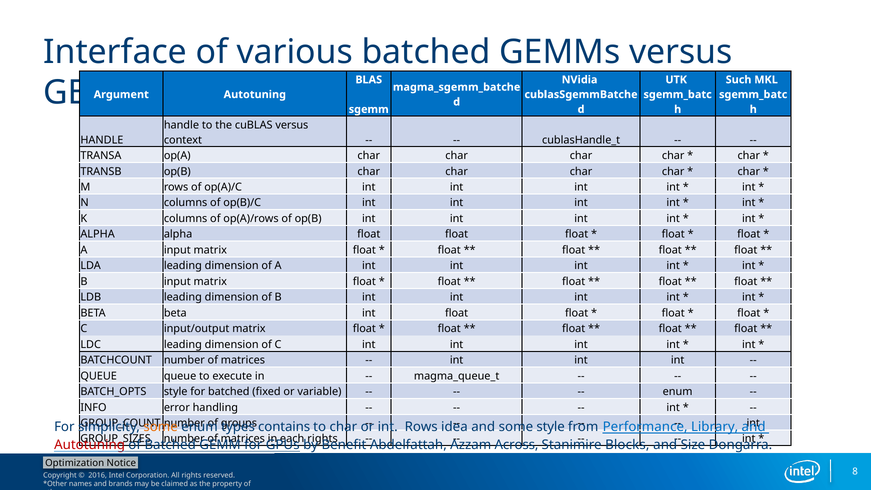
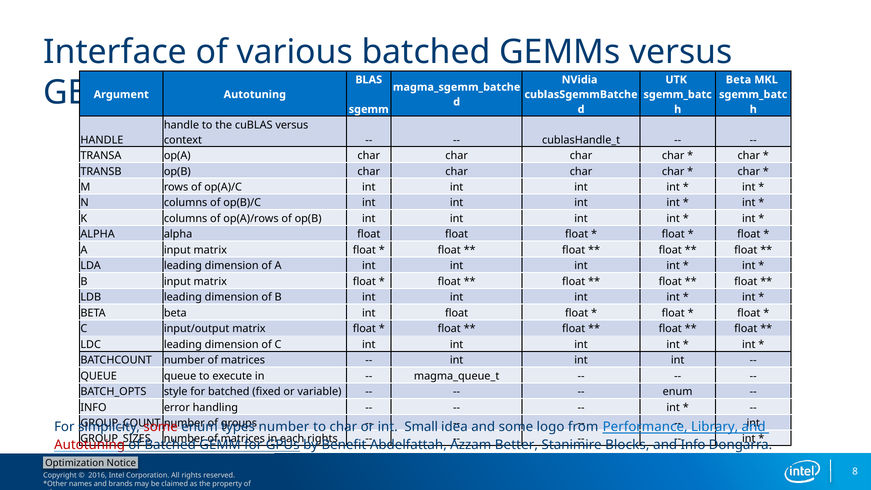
Such: Such -> Beta (738, 80)
some colour: orange -> red (161, 427)
contains: contains -> number (284, 427)
int Rows: Rows -> Small (421, 427)
some style: style -> logo (551, 427)
Across: Across -> Better (516, 445)
and Size: Size -> Info (693, 445)
